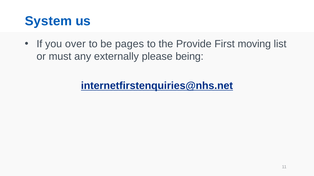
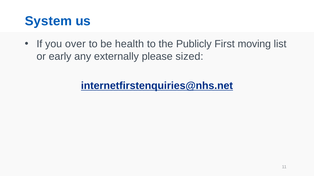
pages: pages -> health (129, 44)
Provide: Provide -> Publicly (194, 44)
must: must -> early (60, 57)
being: being -> sized (189, 57)
